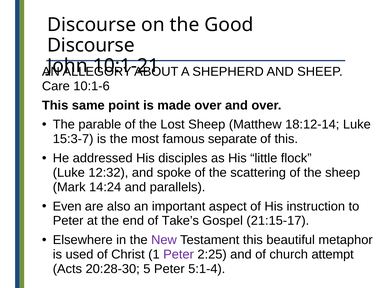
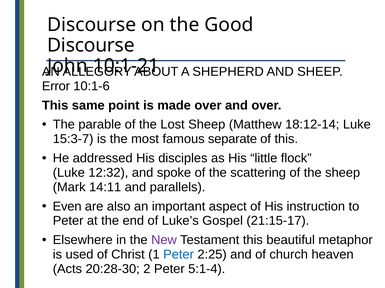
Care: Care -> Error (56, 86)
14:24: 14:24 -> 14:11 (105, 188)
Take’s: Take’s -> Luke’s (180, 221)
Peter colour: purple -> blue (179, 255)
attempt: attempt -> heaven (333, 255)
5: 5 -> 2 (147, 270)
